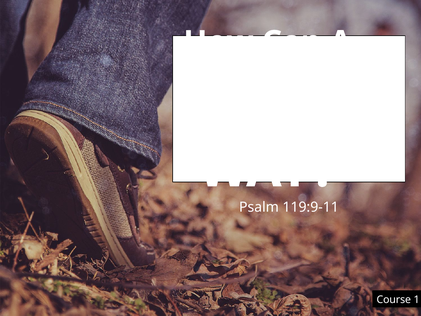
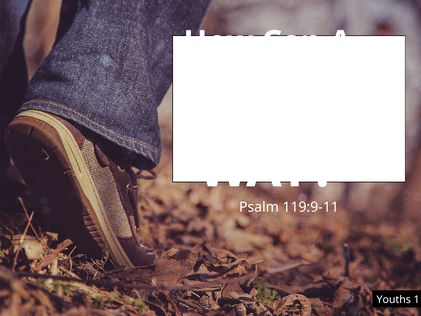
Course: Course -> Youths (394, 299)
